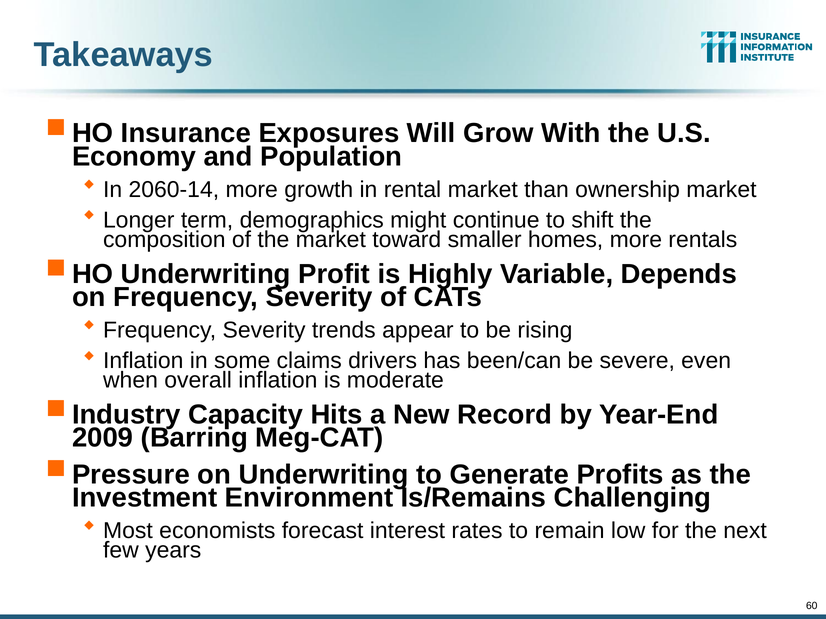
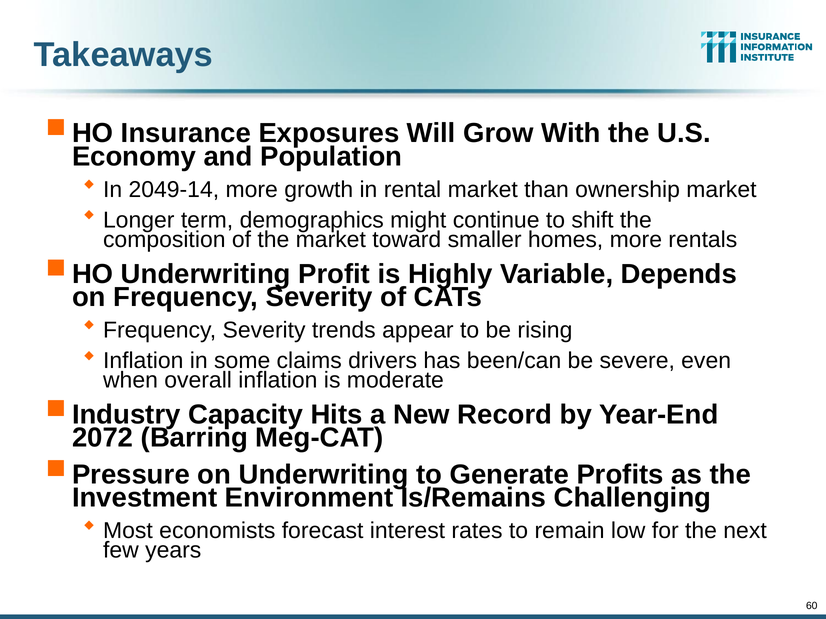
2060-14: 2060-14 -> 2049-14 (174, 190)
2009: 2009 -> 2072 (103, 438)
